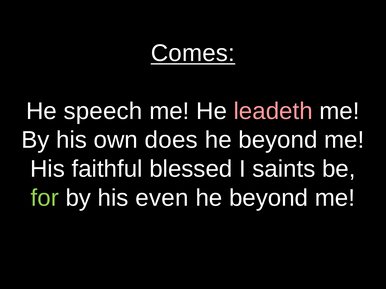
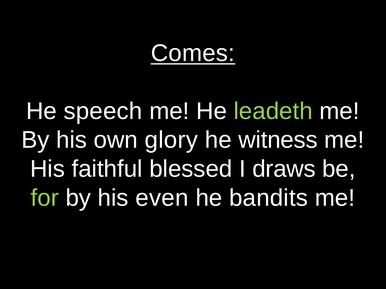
leadeth colour: pink -> light green (273, 111)
does: does -> glory (171, 140)
beyond: beyond -> witness (278, 140)
saints: saints -> draws (284, 169)
beyond: beyond -> bandits (268, 198)
